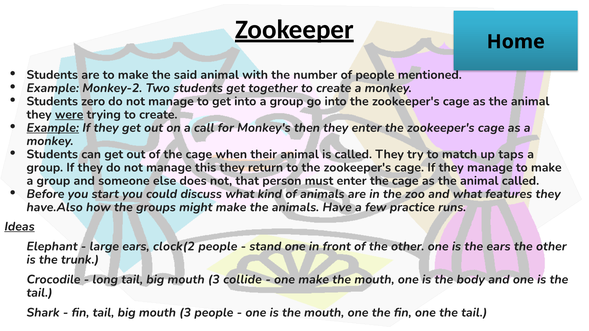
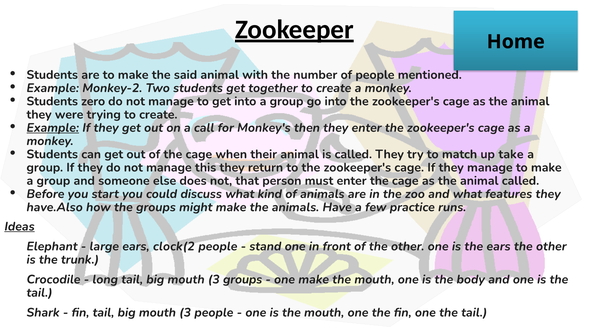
were underline: present -> none (69, 115)
taps: taps -> take (511, 154)
3 collide: collide -> groups (243, 280)
